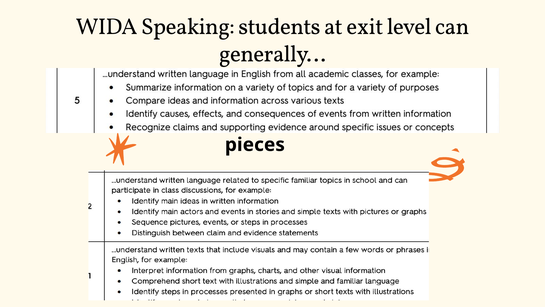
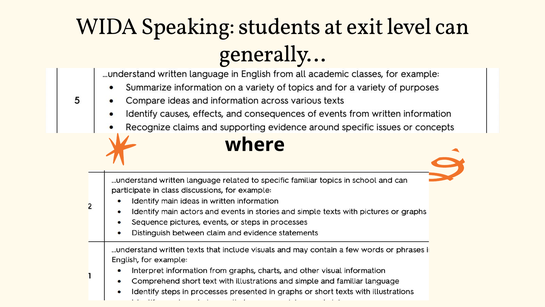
pieces: pieces -> where (255, 145)
